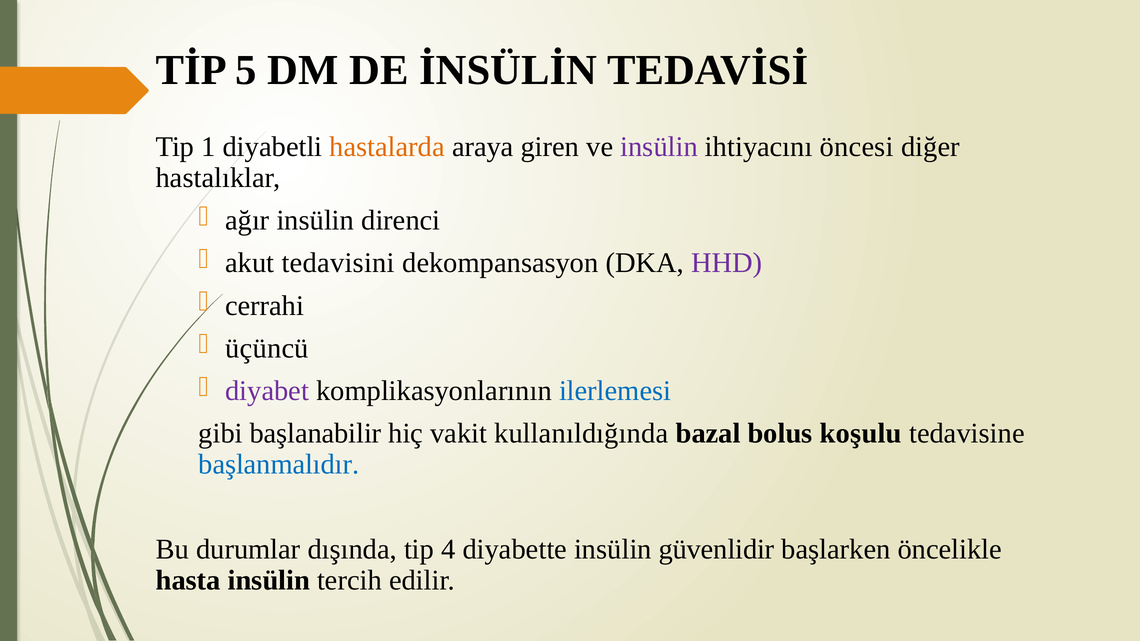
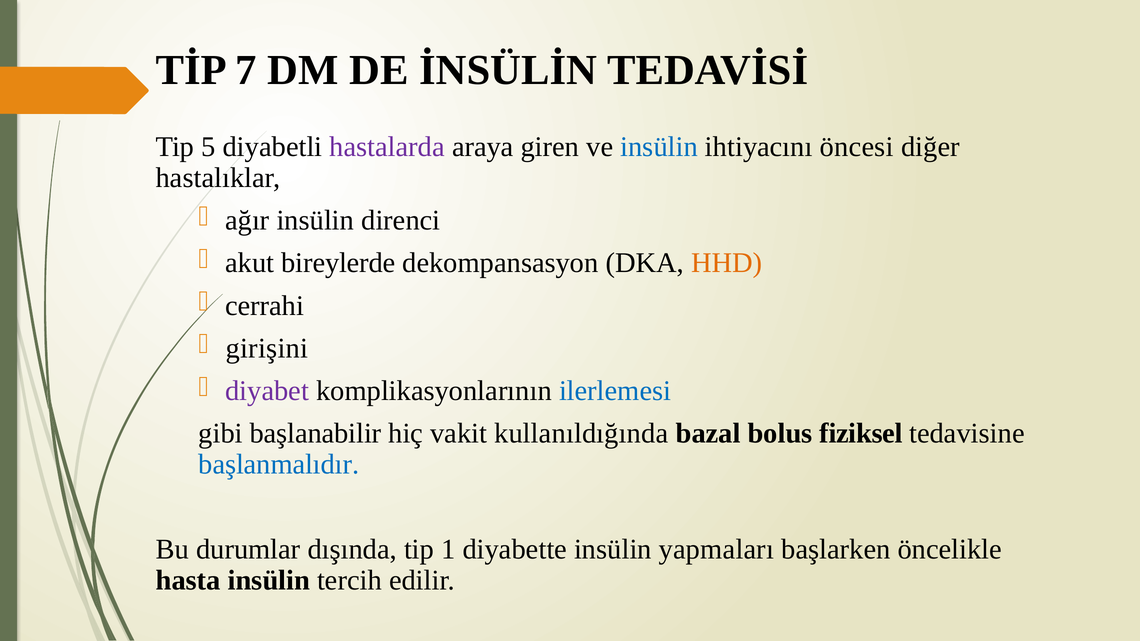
5: 5 -> 7 (246, 70)
1: 1 -> 5 (208, 147)
hastalarda colour: orange -> purple (387, 147)
insülin colour: purple -> blue (659, 147)
tedavisini: tedavisini -> bireylerde (338, 263)
HHD colour: purple -> orange (727, 263)
üçüncü: üçüncü -> girişini (267, 348)
koşulu: koşulu -> fiziksel (861, 434)
4: 4 -> 1 (448, 550)
güvenlidir: güvenlidir -> yapmaları (716, 550)
